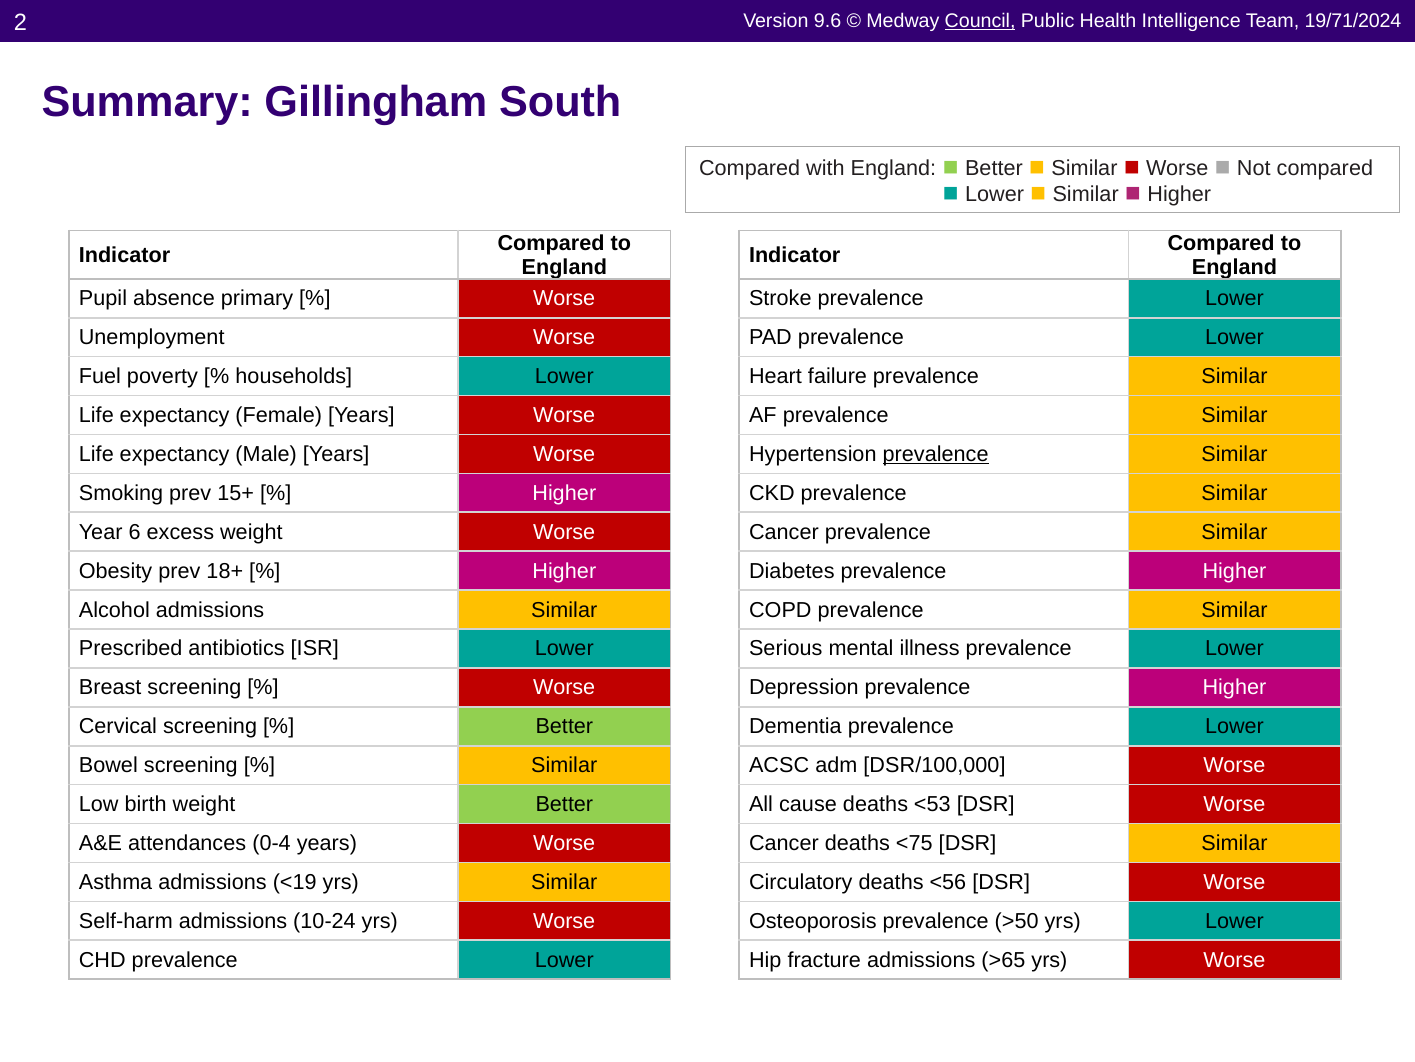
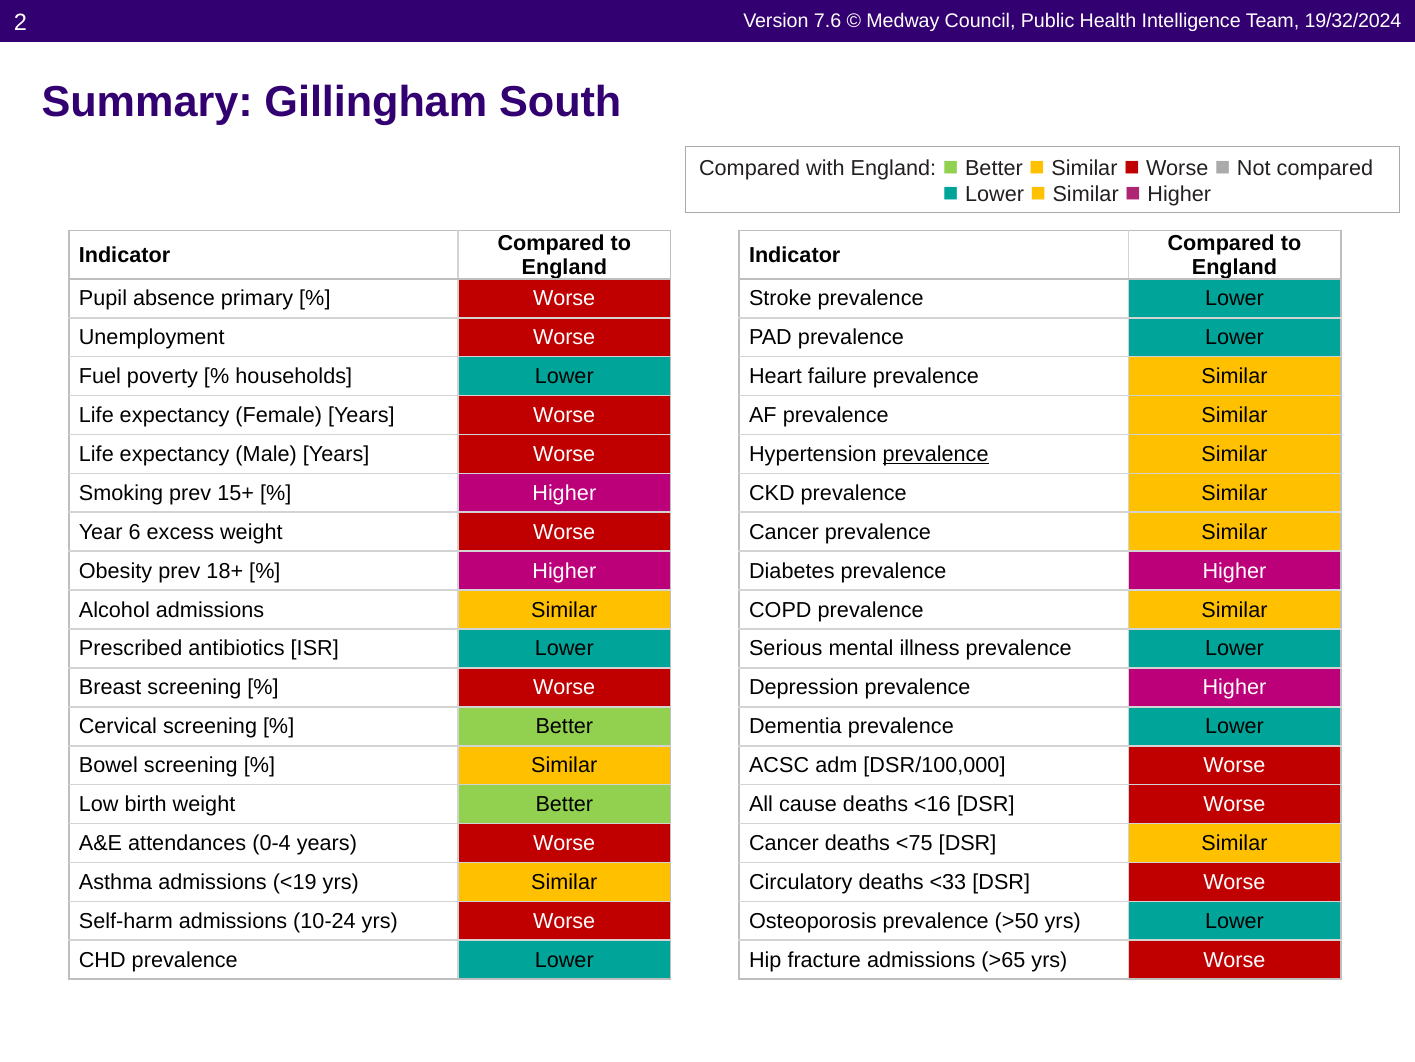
9.6: 9.6 -> 7.6 (828, 21)
Council underline: present -> none (980, 21)
19/71/2024: 19/71/2024 -> 19/32/2024 (1353, 21)
<53: <53 -> <16 (932, 804)
<56: <56 -> <33 (948, 882)
